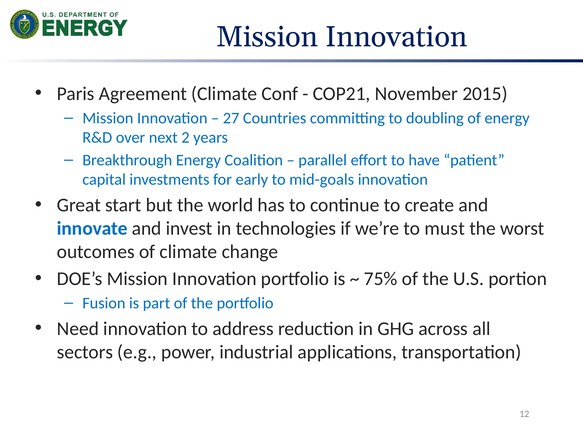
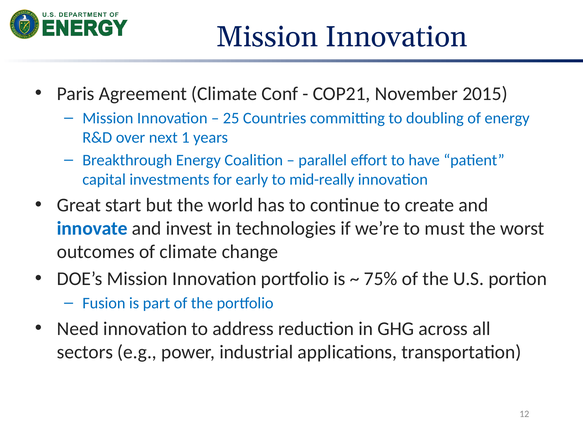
27: 27 -> 25 (231, 118)
2: 2 -> 1 (185, 138)
mid-goals: mid-goals -> mid-really (322, 180)
